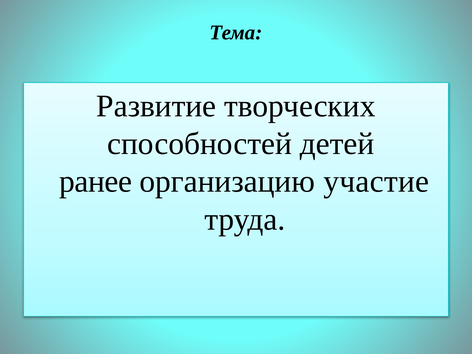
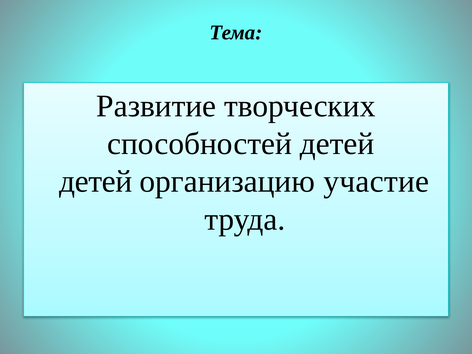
ранее: ранее -> детей (96, 182)
